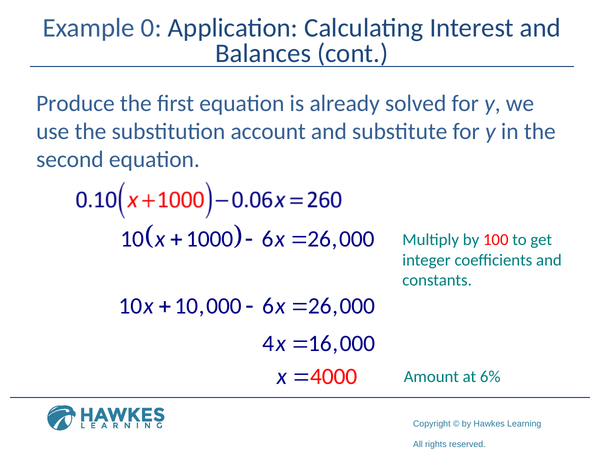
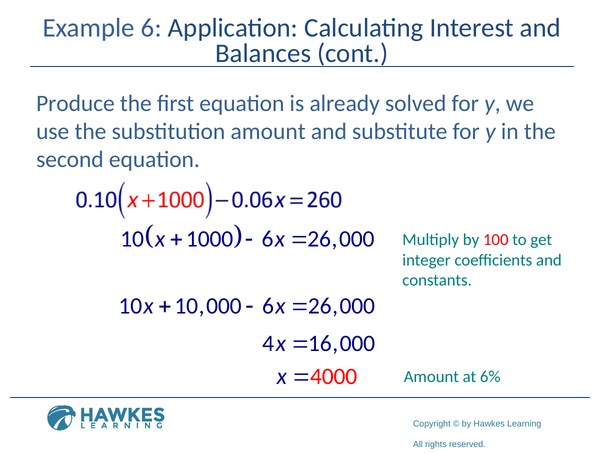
Example 0: 0 -> 6 (151, 28)
substitution account: account -> amount (268, 131)
